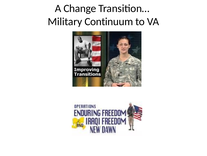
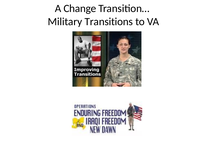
Continuum: Continuum -> Transitions (109, 21)
